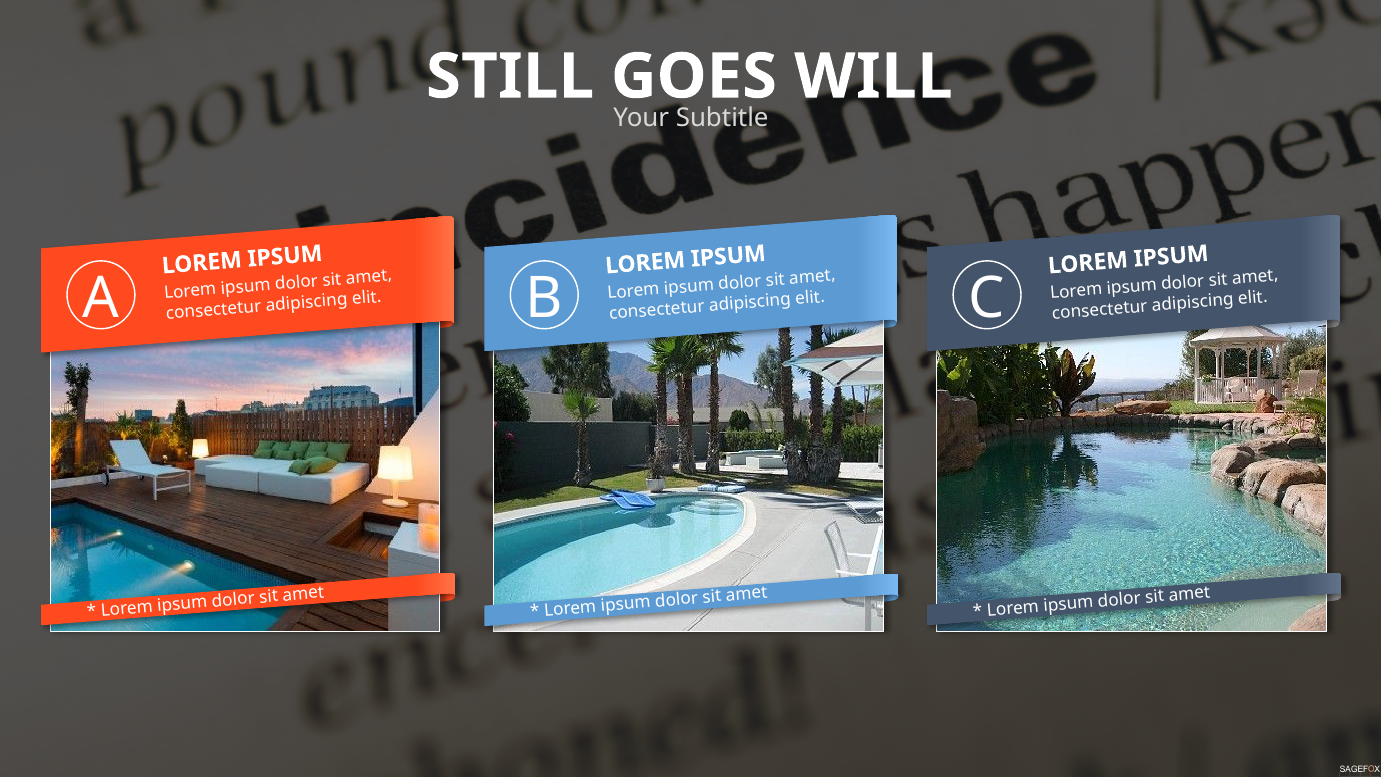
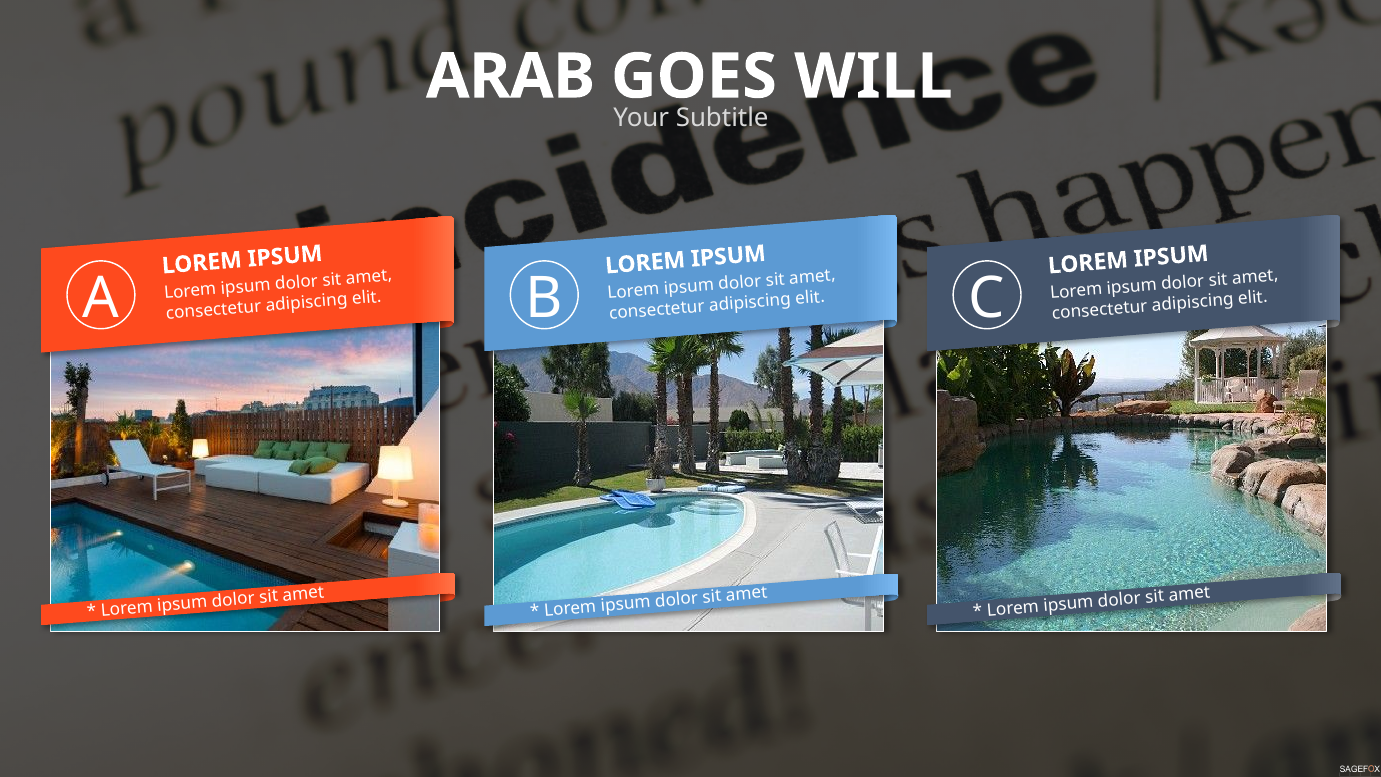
STILL: STILL -> ARAB (511, 77)
